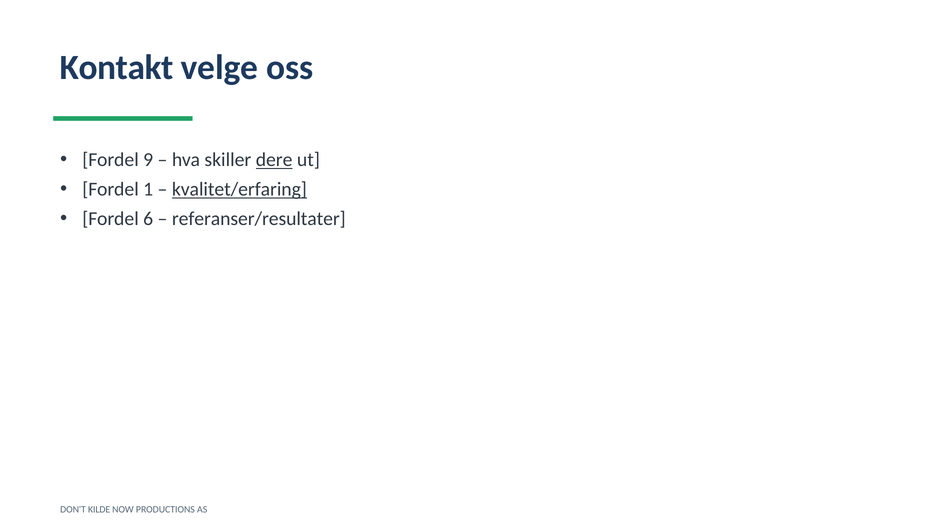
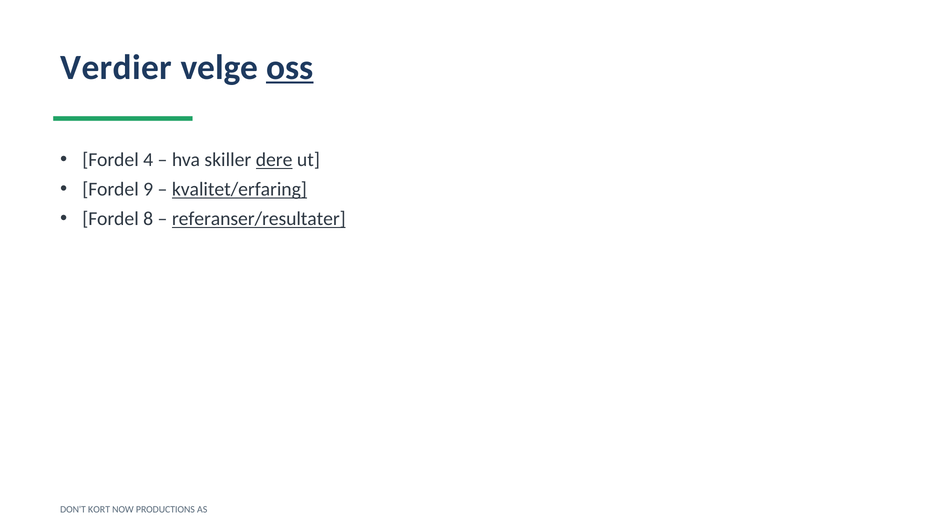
Kontakt: Kontakt -> Verdier (116, 67)
oss underline: none -> present (290, 67)
9: 9 -> 4 (148, 160)
1: 1 -> 9 (148, 190)
6: 6 -> 8 (148, 219)
referanser/resultater underline: none -> present (259, 219)
KILDE: KILDE -> KORT (99, 510)
